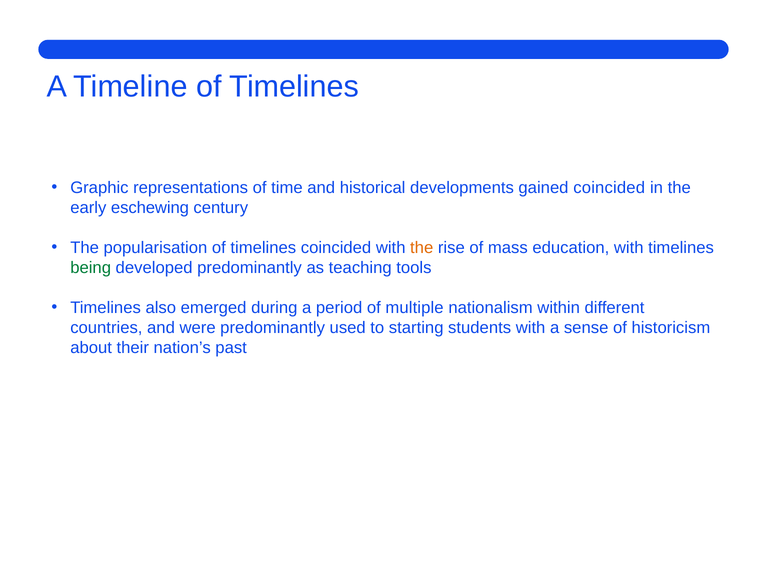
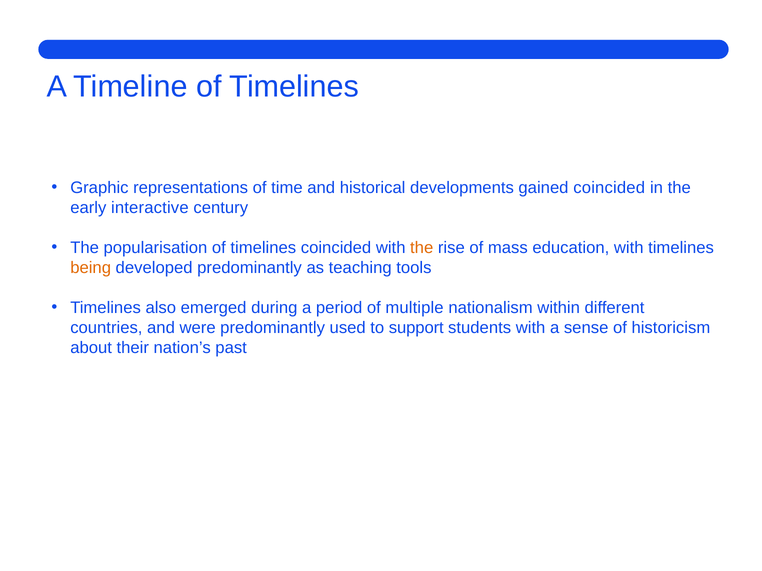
eschewing: eschewing -> interactive (150, 208)
being colour: green -> orange (91, 268)
starting: starting -> support (416, 328)
